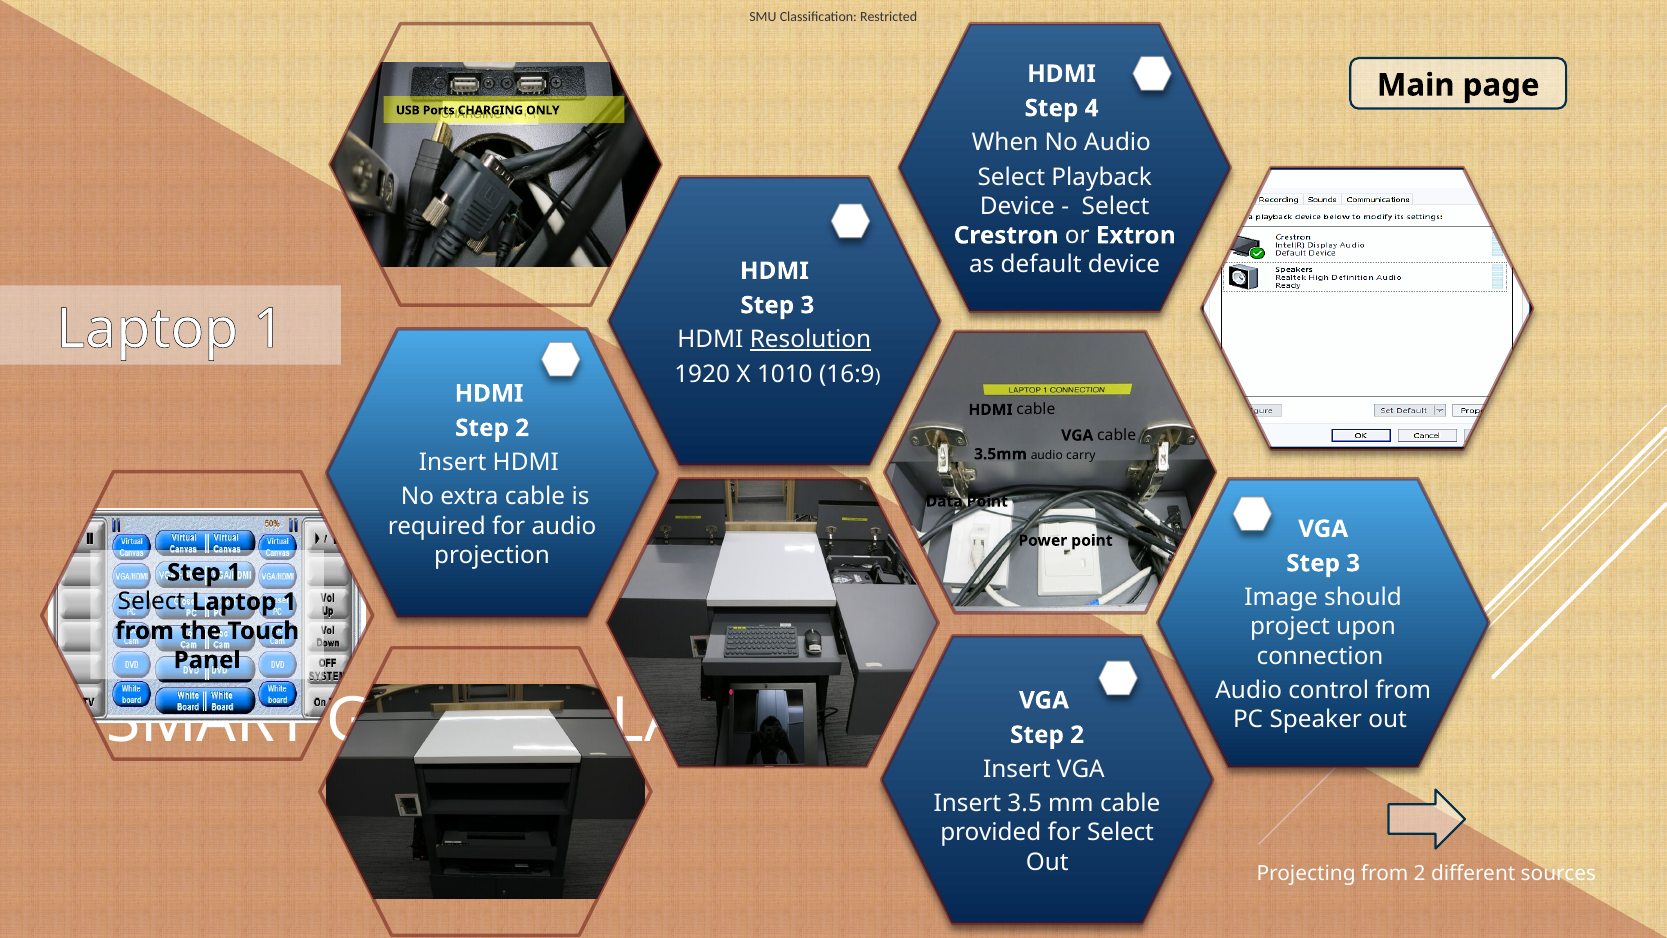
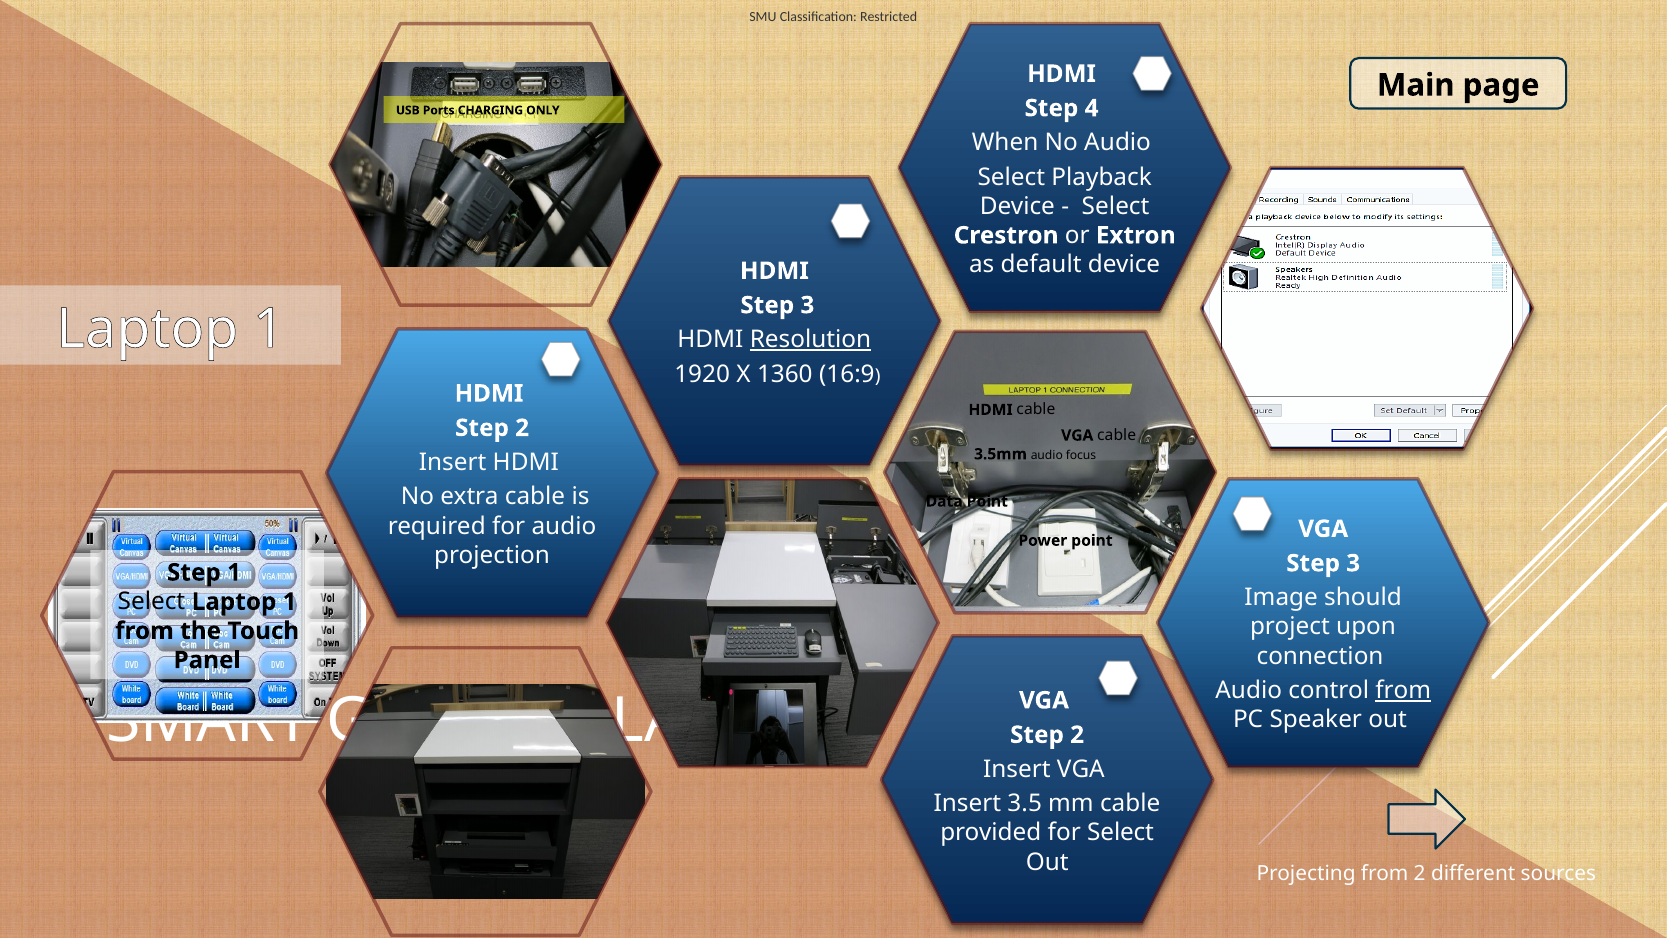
1010: 1010 -> 1360 (785, 374)
carry: carry -> focus (1081, 455)
from underline: none -> present (1403, 690)
